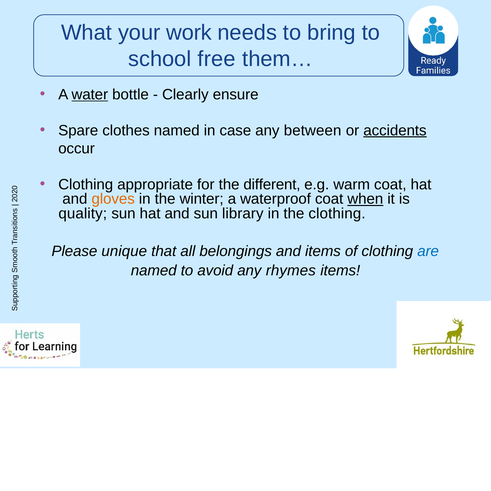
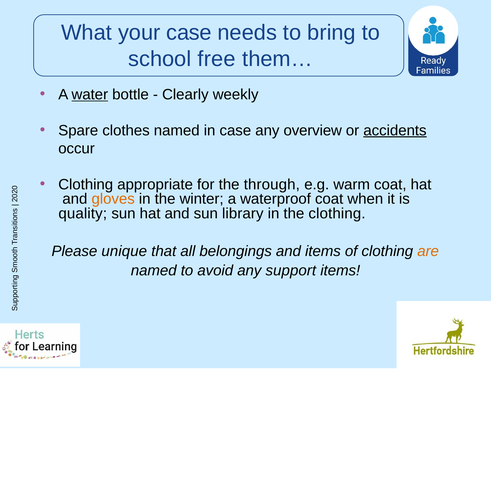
your work: work -> case (189, 33)
ensure: ensure -> weekly (236, 94)
between: between -> overview (313, 130)
different: different -> through (272, 185)
when underline: present -> none (365, 199)
are colour: blue -> orange (428, 251)
rhymes: rhymes -> support (291, 271)
